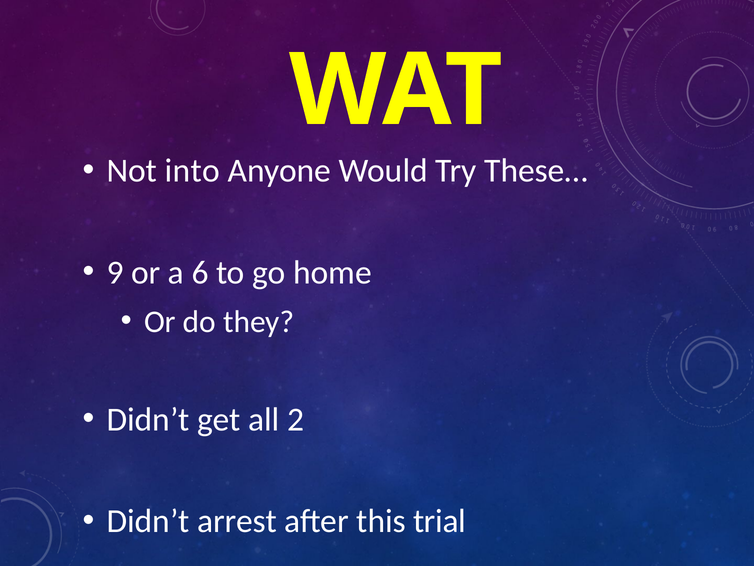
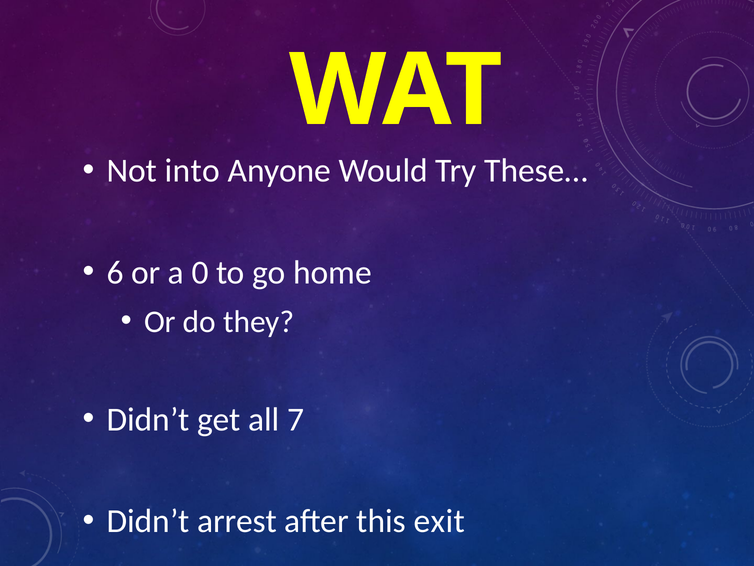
9: 9 -> 6 (115, 272)
6: 6 -> 0 (200, 272)
2: 2 -> 7 (295, 419)
trial: trial -> exit (439, 521)
